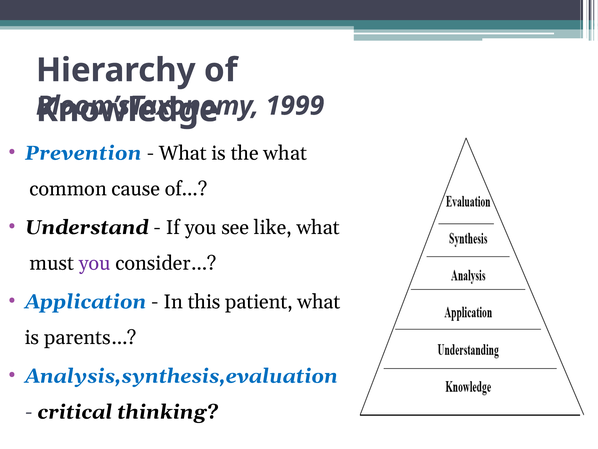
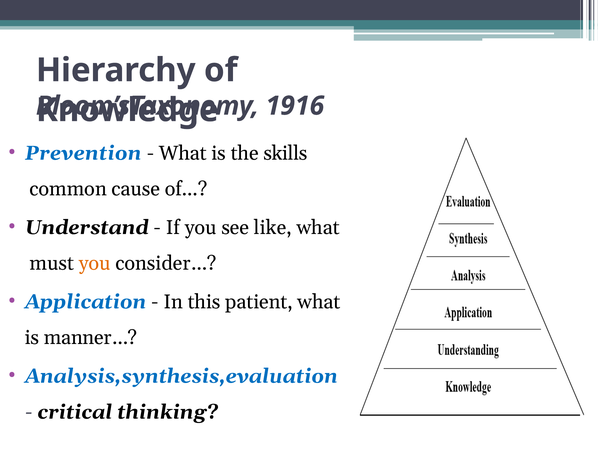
1999: 1999 -> 1916 (295, 106)
the what: what -> skills (285, 153)
you colour: purple -> orange (95, 263)
parents…: parents… -> manner… (90, 337)
